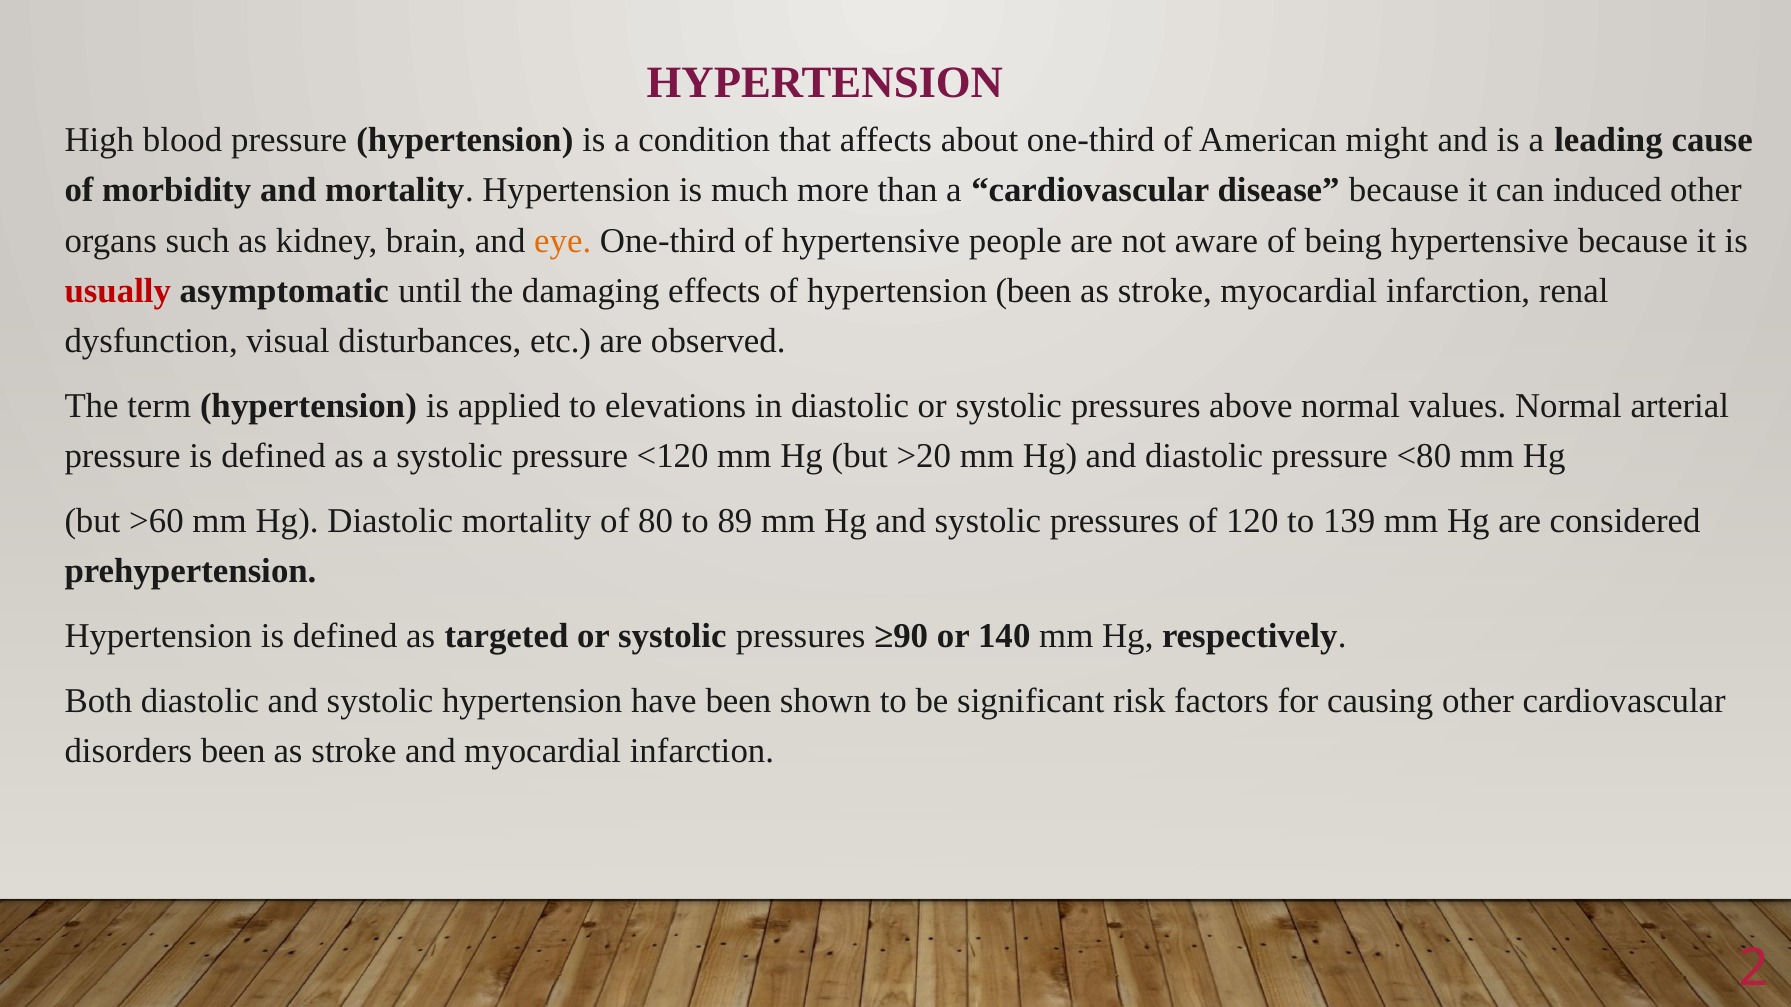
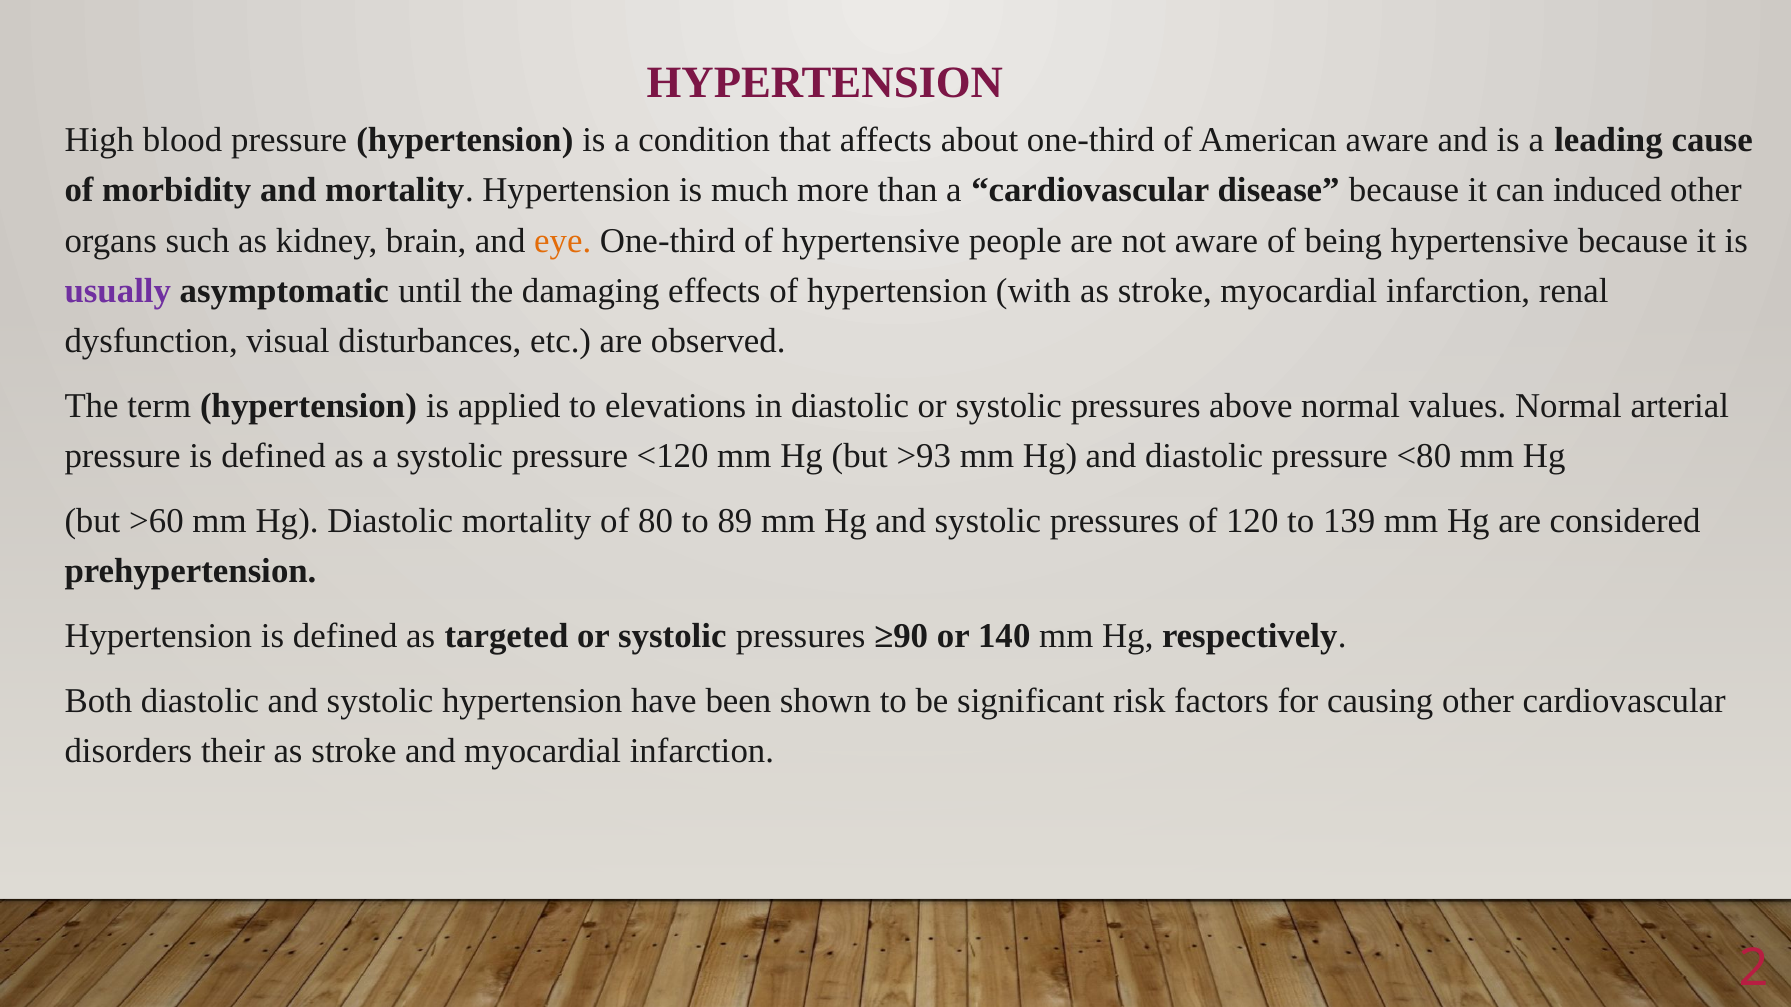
American might: might -> aware (1387, 140)
usually colour: red -> purple (118, 291)
hypertension been: been -> with (1033, 291)
>20: >20 -> >93 (924, 456)
disorders been: been -> their (233, 752)
